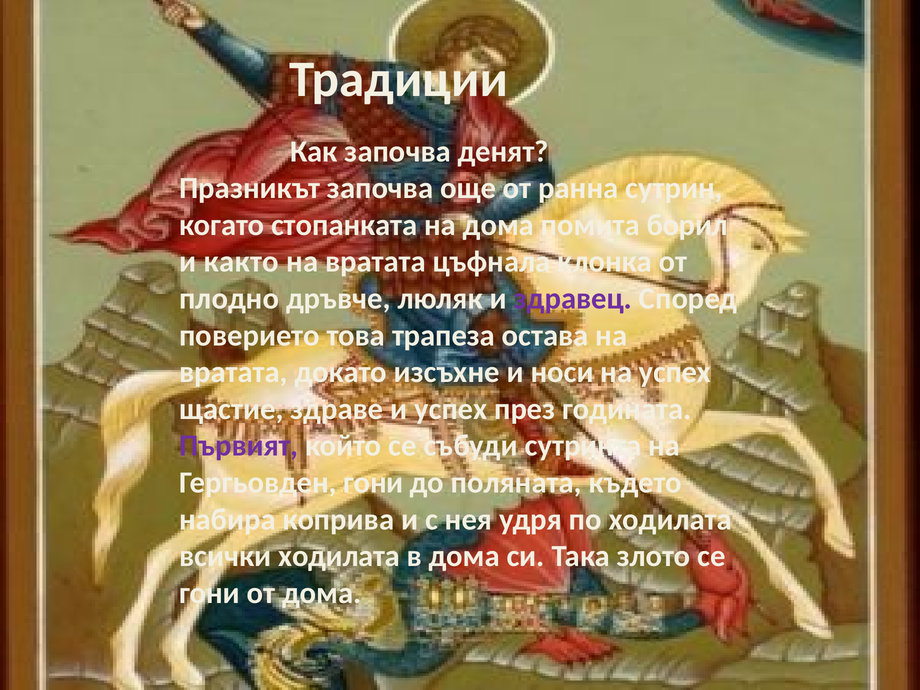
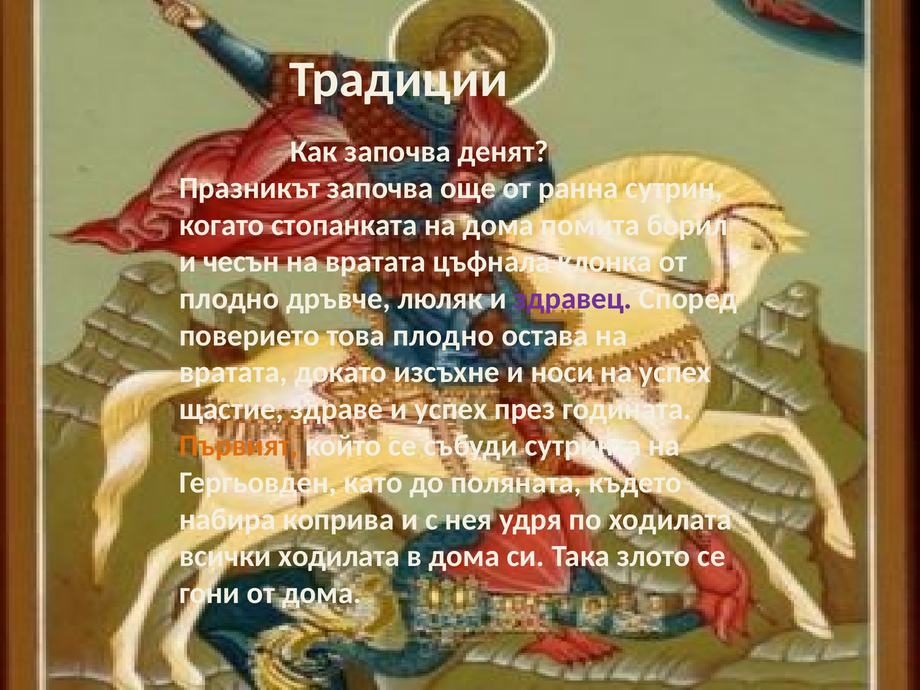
както: както -> чесън (241, 262)
това трапеза: трапеза -> плодно (443, 335)
Първият colour: purple -> orange (239, 446)
Гергьовден гони: гони -> като (373, 483)
